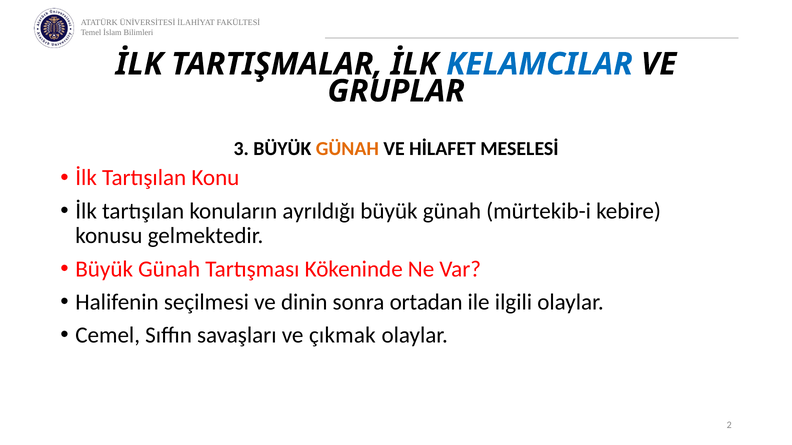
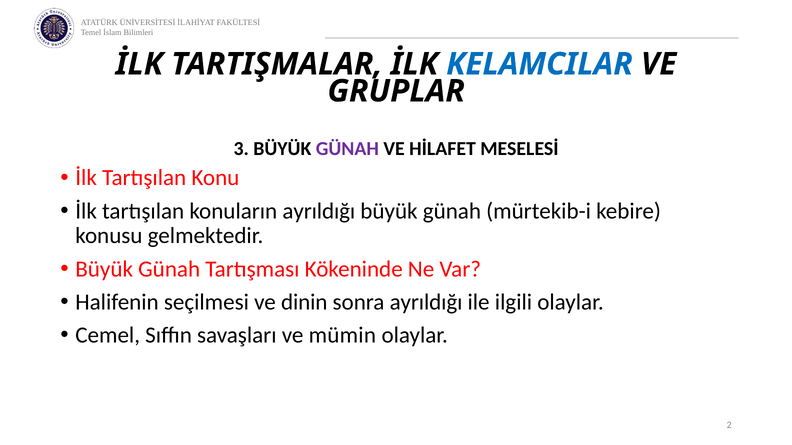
GÜNAH colour: orange -> purple (347, 149)
sonra ortadan: ortadan -> ayrıldığı (426, 302)
çıkmak: çıkmak -> mümin (342, 336)
